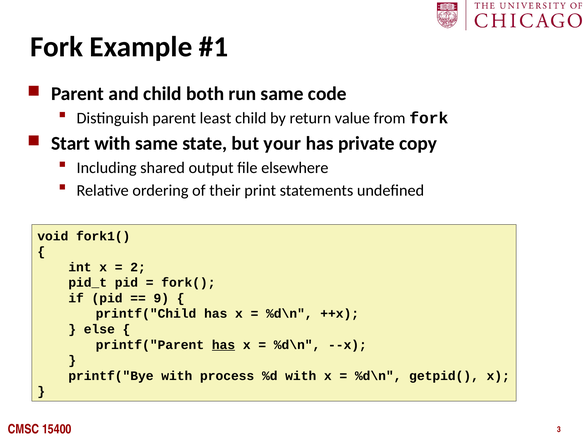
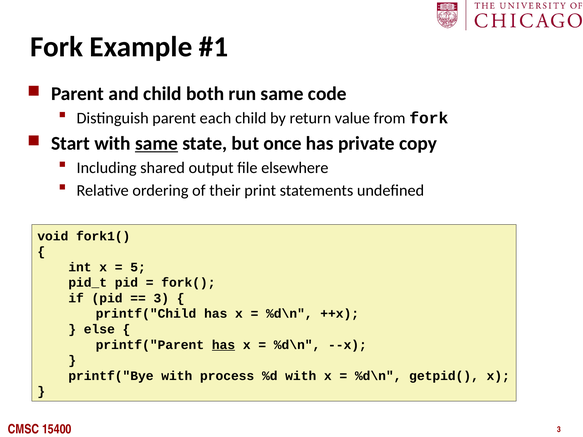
least: least -> each (215, 118)
same underline: none -> present (157, 144)
your: your -> once (283, 144)
2: 2 -> 5 (138, 267)
9: 9 -> 3 (161, 298)
